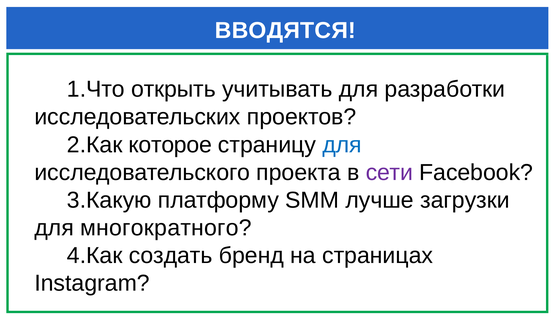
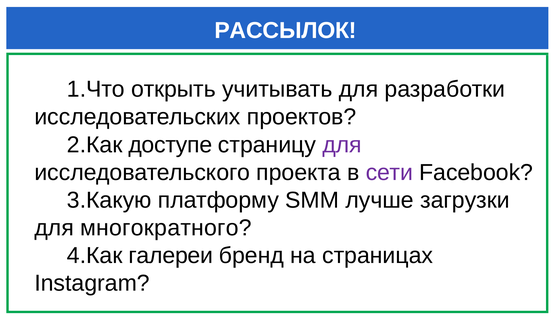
ВВОДЯТСЯ: ВВОДЯТСЯ -> РАССЫЛОК (286, 31)
которое: которое -> доступе (170, 145)
для colour: blue -> purple (342, 145)
создать: создать -> галереи (171, 256)
